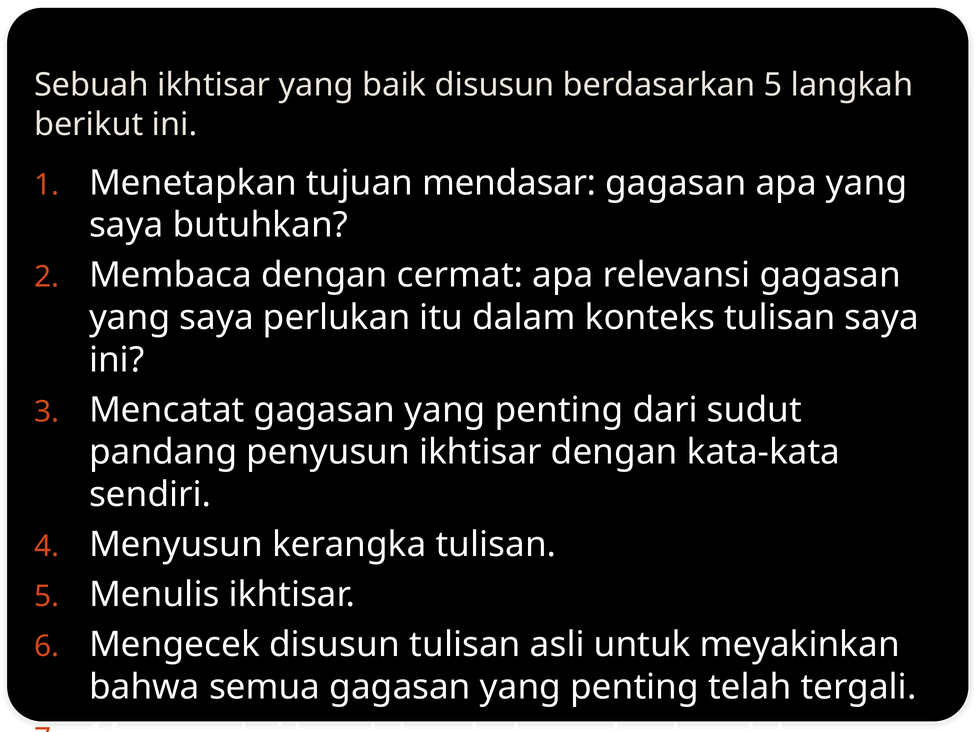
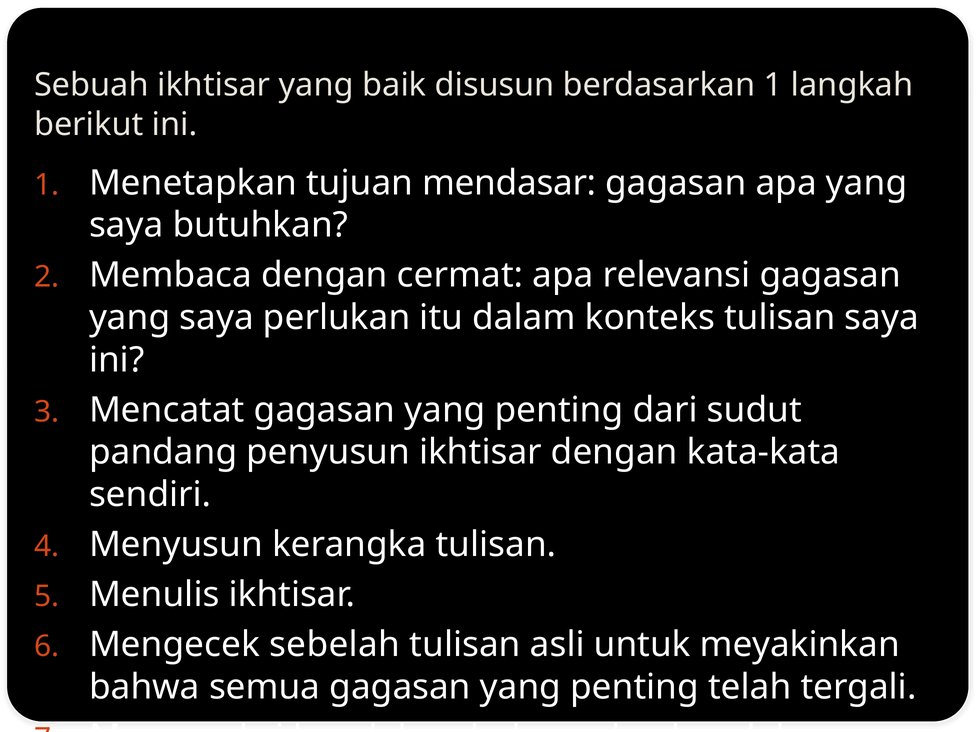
berdasarkan 5: 5 -> 1 (773, 85)
Mengecek disusun: disusun -> sebelah (335, 645)
